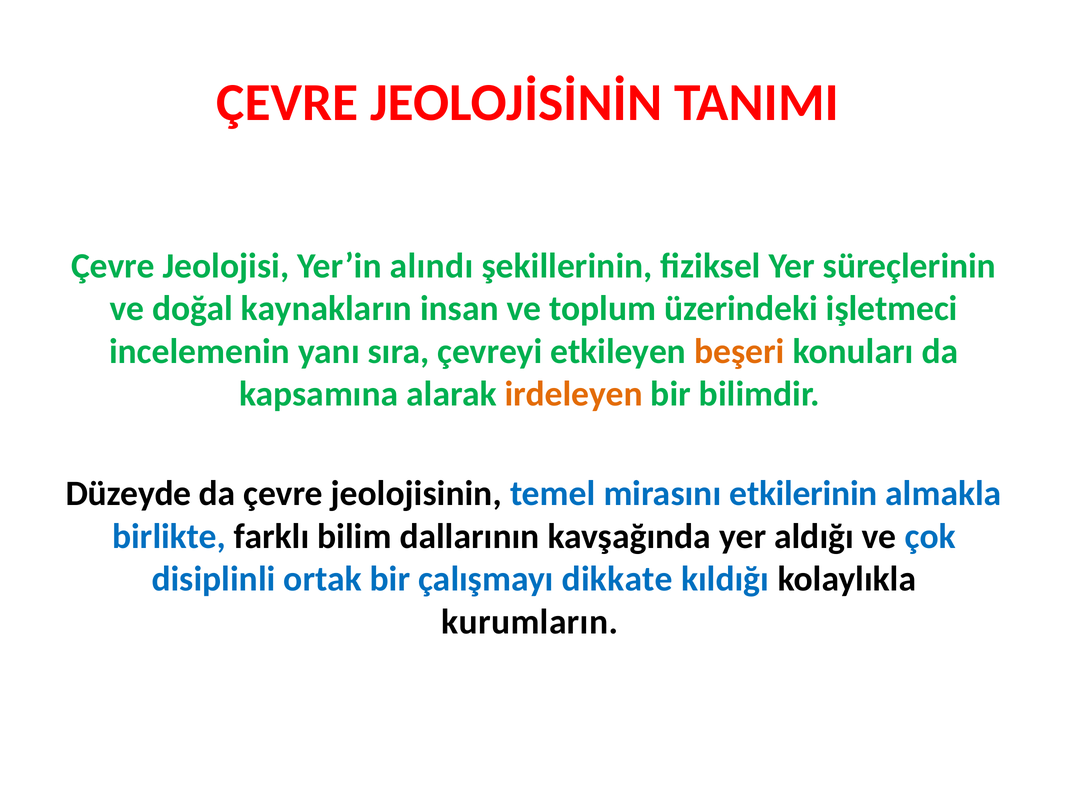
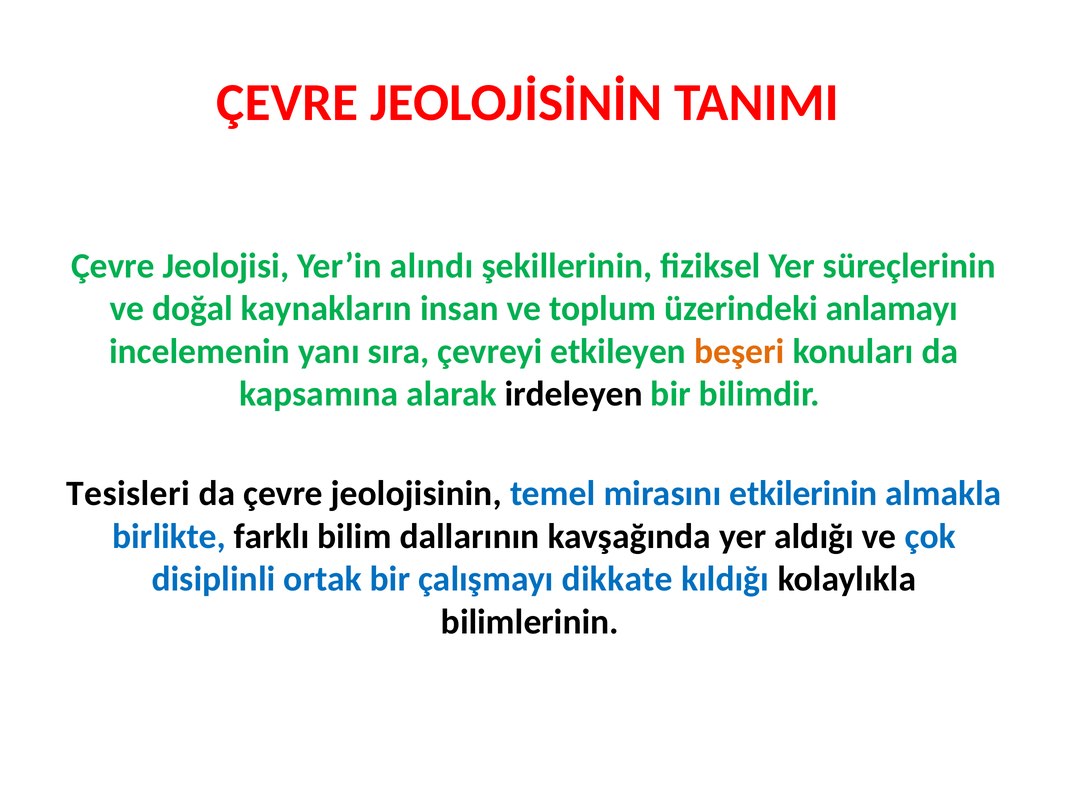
işletmeci: işletmeci -> anlamayı (892, 309)
irdeleyen colour: orange -> black (574, 394)
Düzeyde: Düzeyde -> Tesisleri (128, 494)
kurumların: kurumların -> bilimlerinin (530, 622)
